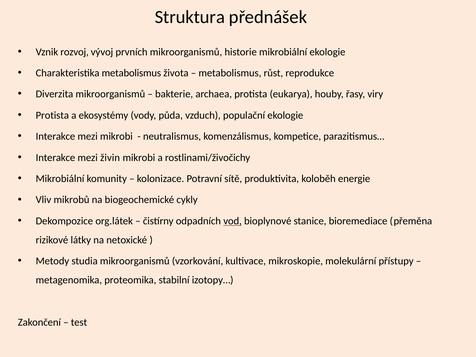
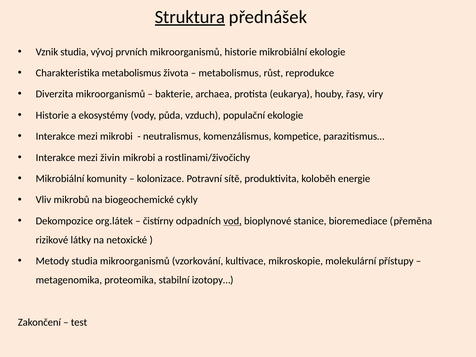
Struktura underline: none -> present (190, 17)
Vznik rozvoj: rozvoj -> studia (75, 52)
Protista: Protista -> Historie (52, 115)
